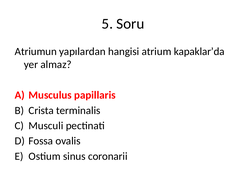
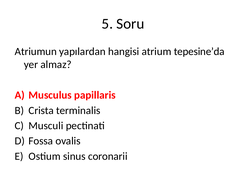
kapaklar’da: kapaklar’da -> tepesine’da (199, 52)
